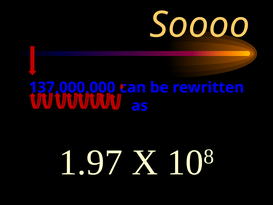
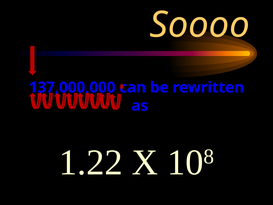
1.97: 1.97 -> 1.22 (91, 162)
